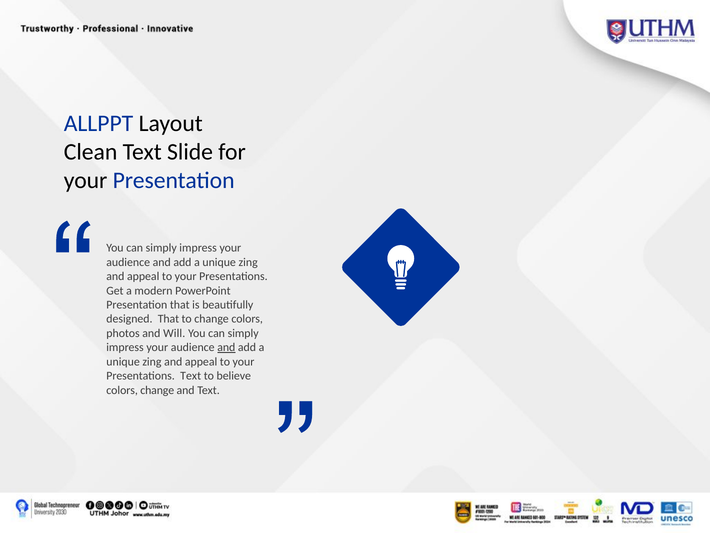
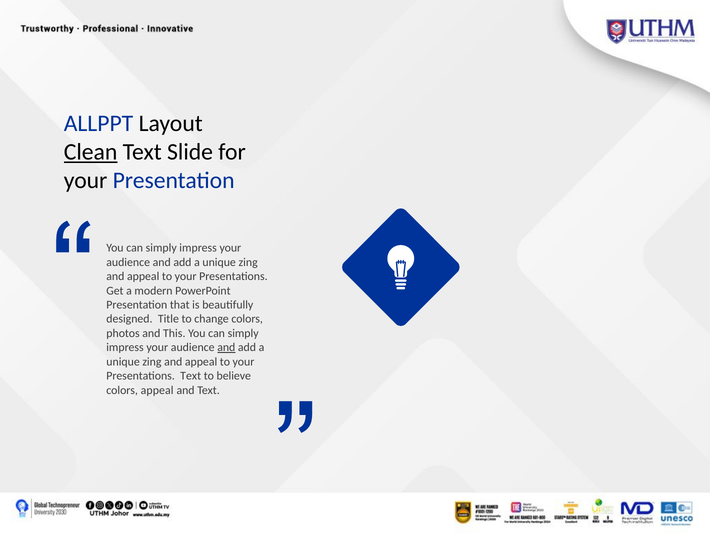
Clean underline: none -> present (91, 152)
designed That: That -> Title (168, 319)
Will: Will -> This (174, 333)
colors change: change -> appeal (157, 390)
